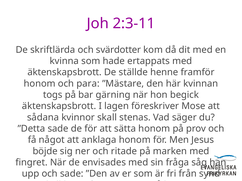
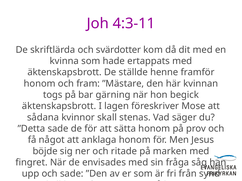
2:3-11: 2:3-11 -> 4:3-11 (134, 23)
para: para -> fram (88, 84)
